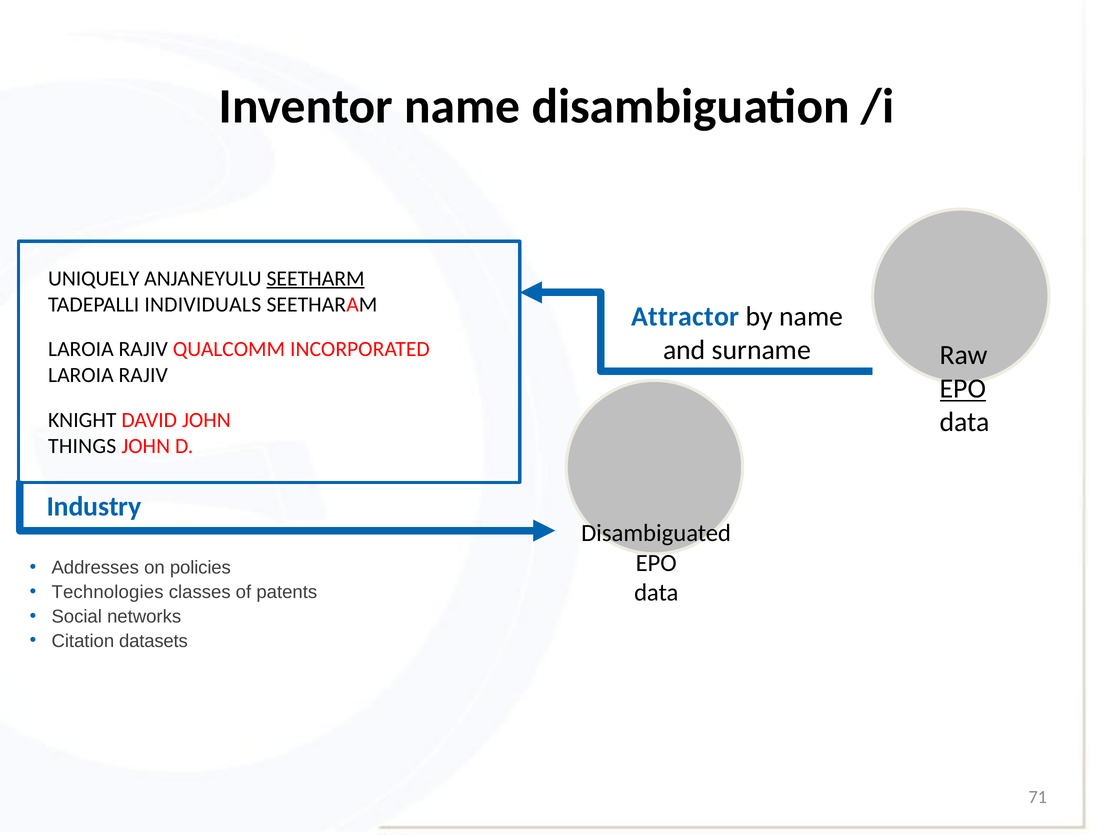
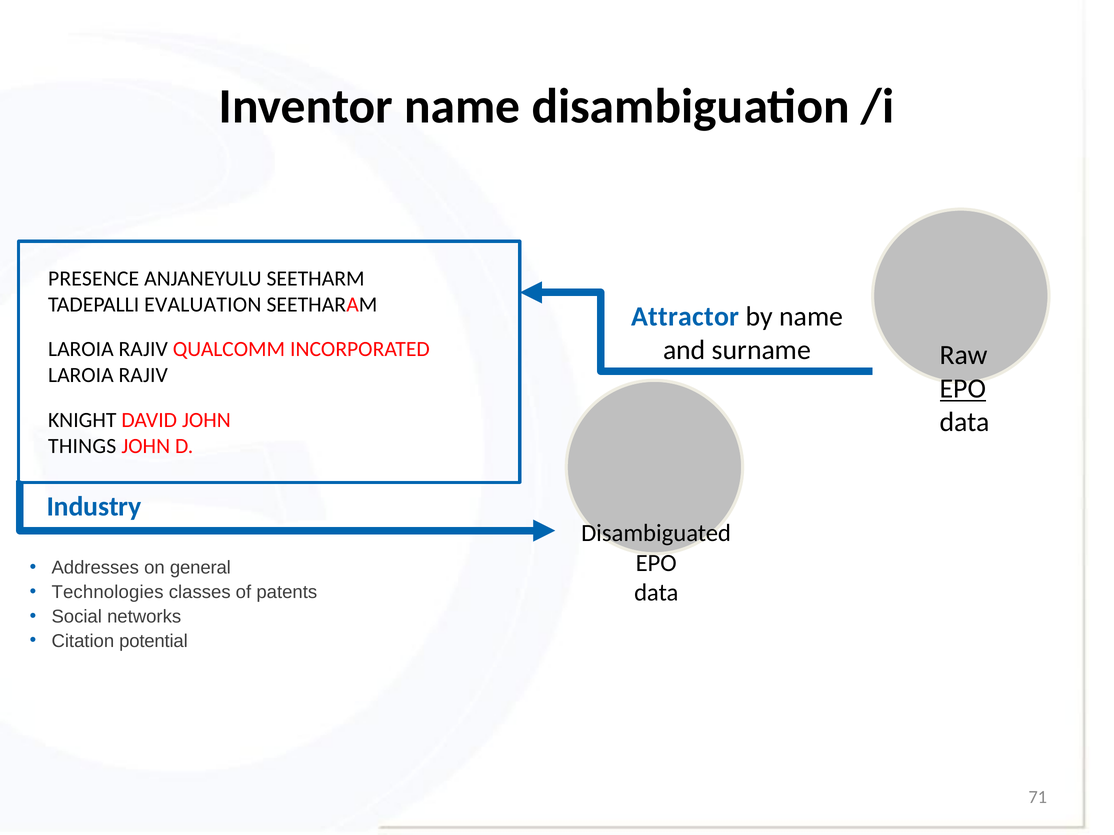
UNIQUELY: UNIQUELY -> PRESENCE (94, 279)
SEETHARM underline: present -> none (316, 279)
INDIVIDUALS: INDIVIDUALS -> EVALUATION (203, 305)
policies: policies -> general (200, 568)
datasets: datasets -> potential (153, 641)
